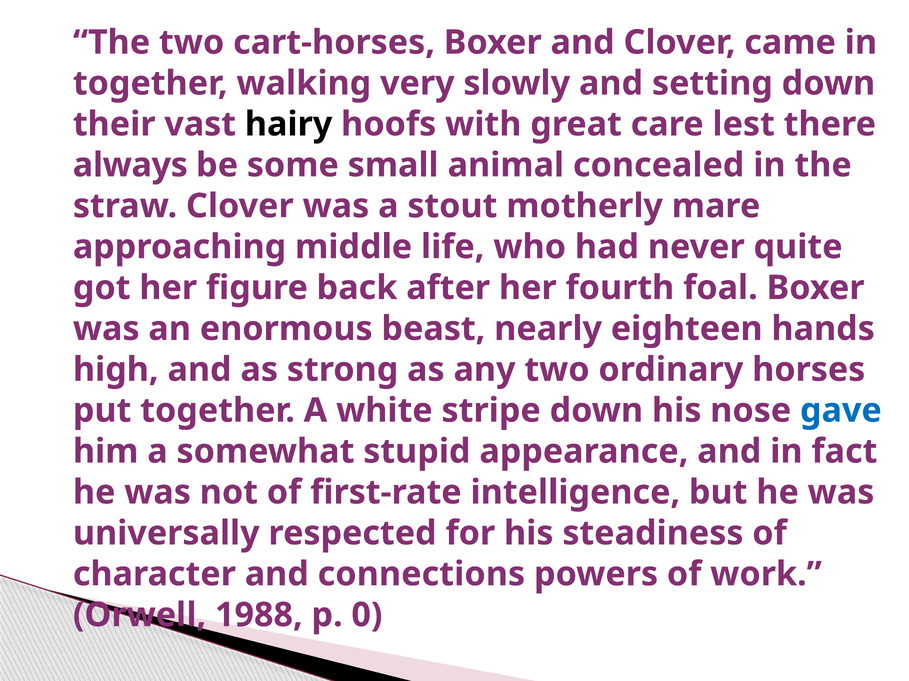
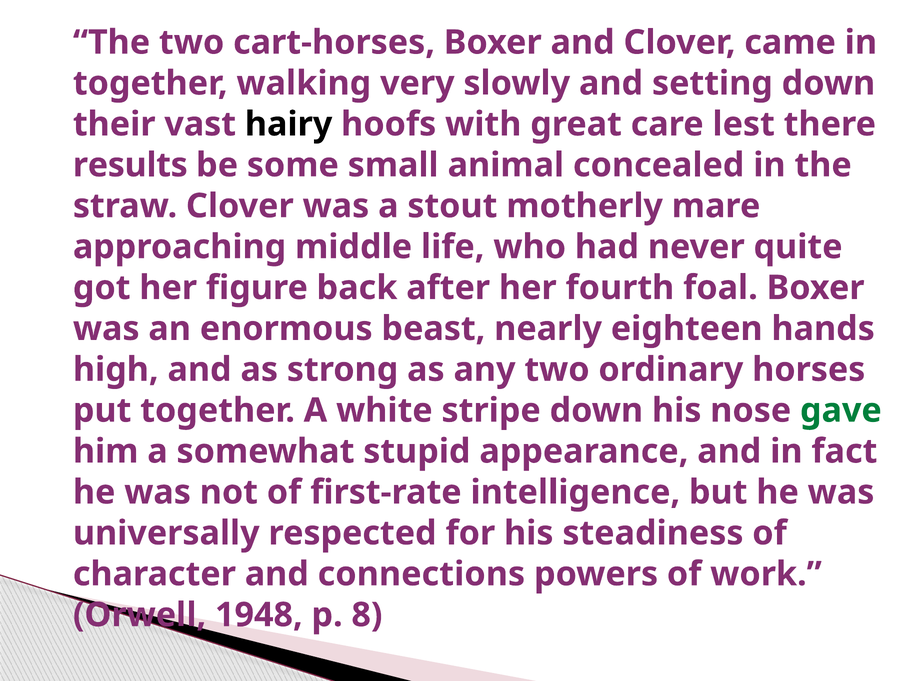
always: always -> results (130, 165)
gave colour: blue -> green (841, 411)
1988: 1988 -> 1948 (259, 616)
0: 0 -> 8 (367, 616)
